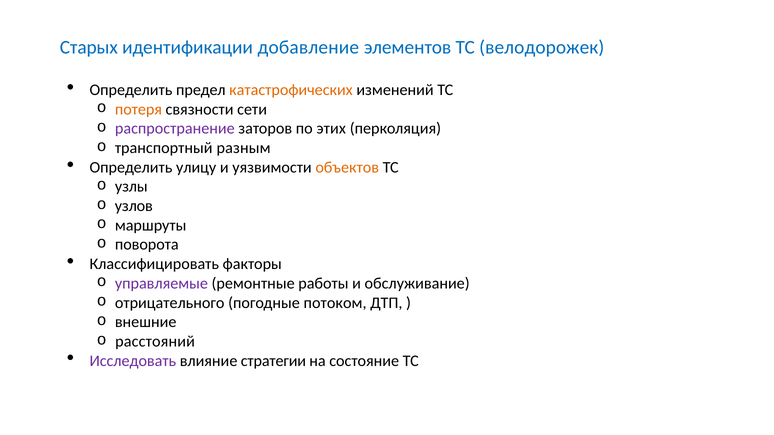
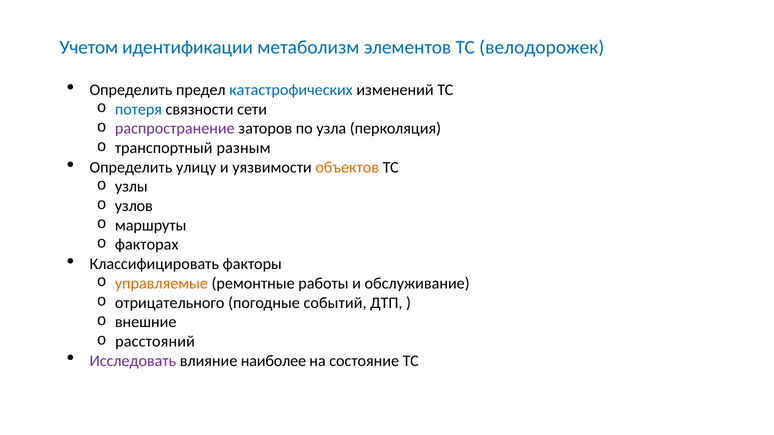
Старых: Старых -> Учетом (89, 48)
добавление: добавление -> метаболизм (308, 48)
катастрофических colour: orange -> blue (291, 90)
потеря colour: orange -> blue (138, 109)
этих: этих -> узла (331, 129)
поворота: поворота -> факторах (147, 245)
управляемые colour: purple -> orange (161, 284)
потоком: потоком -> событий (335, 303)
стратегии: стратегии -> наиболее (273, 361)
